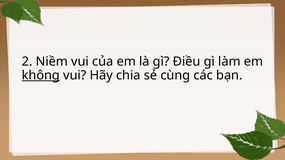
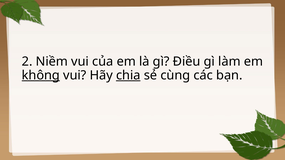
chia underline: none -> present (128, 75)
